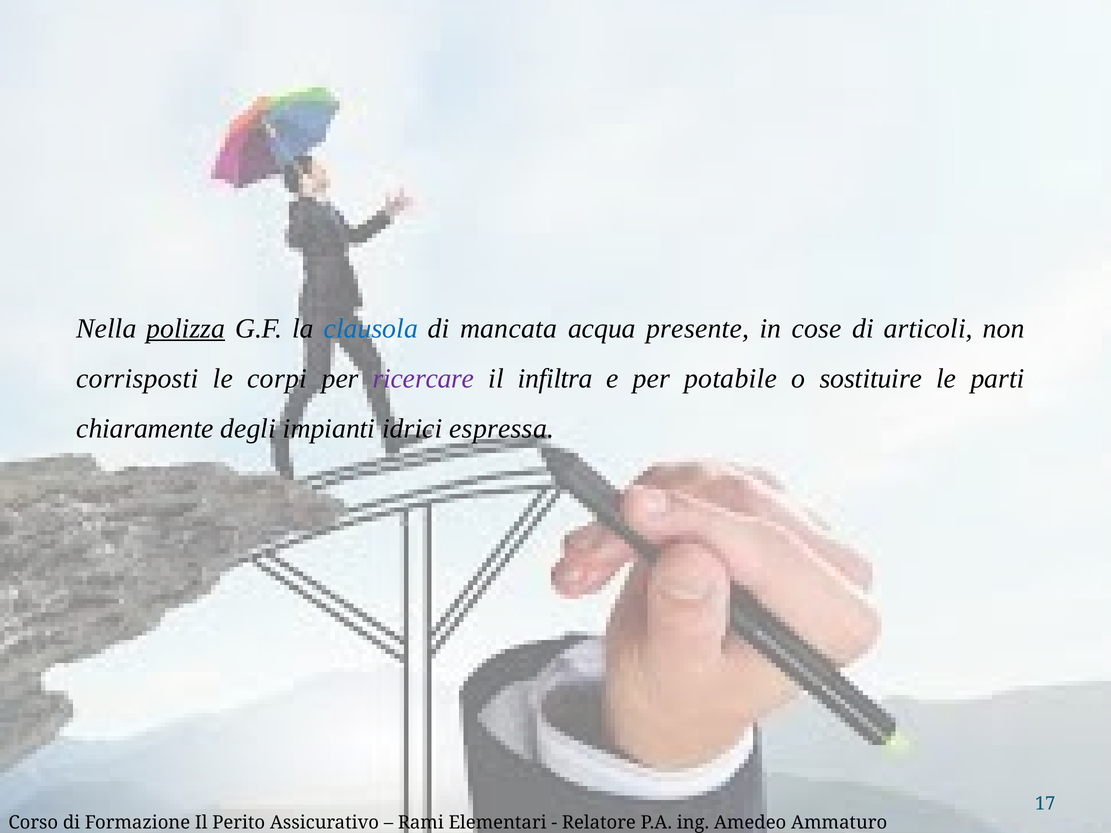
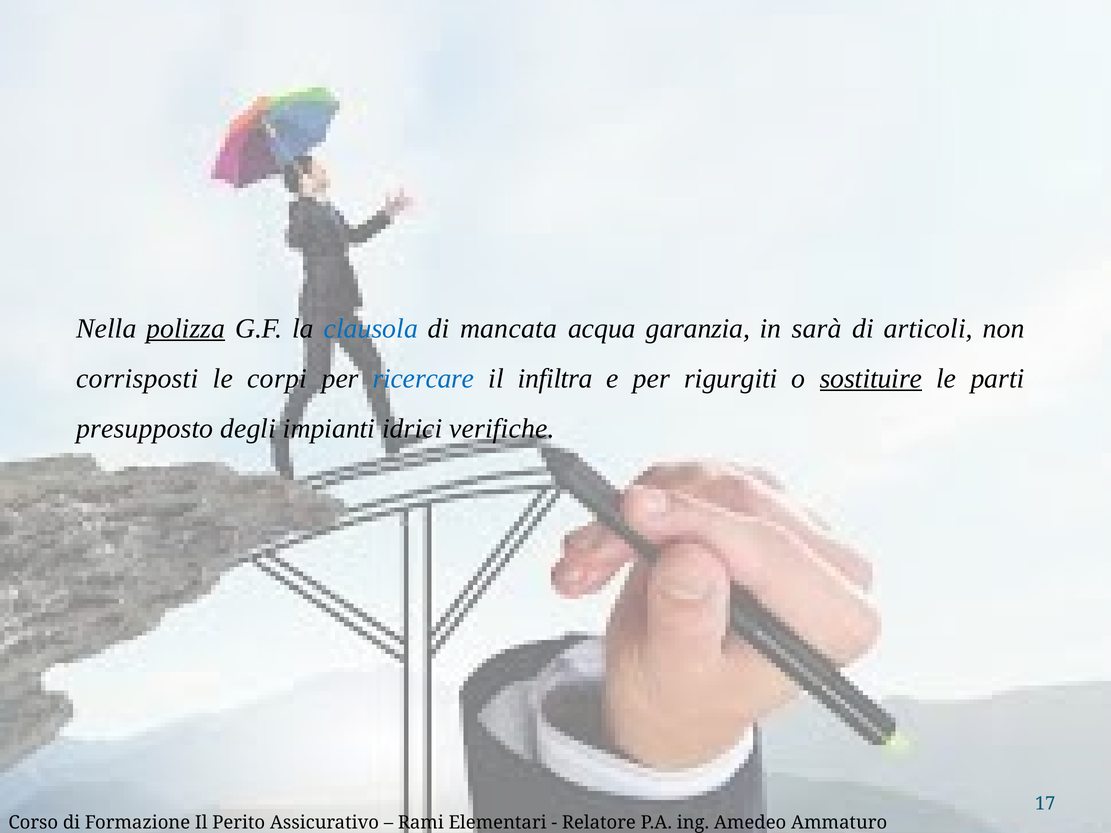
presente: presente -> garanzia (698, 329)
cose: cose -> sarà (817, 329)
ricercare colour: purple -> blue (424, 379)
potabile: potabile -> rigurgiti (731, 379)
sostituire underline: none -> present (871, 379)
chiaramente: chiaramente -> presupposto (145, 429)
espressa: espressa -> verifiche (502, 429)
